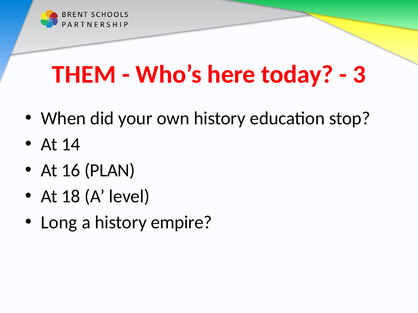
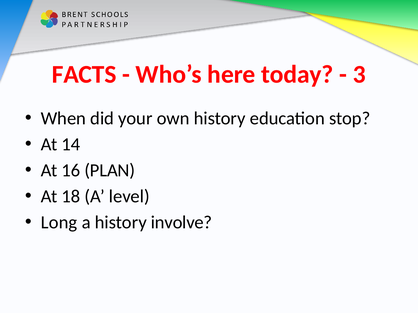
THEM: THEM -> FACTS (84, 75)
empire: empire -> involve (182, 223)
